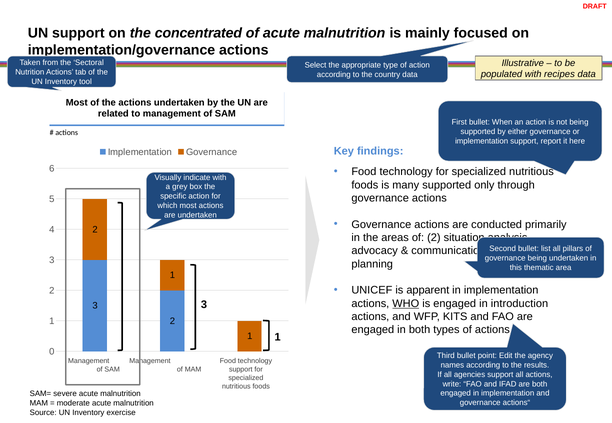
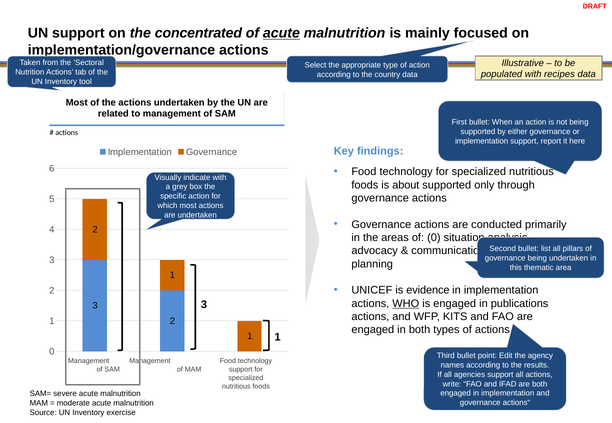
acute underline: none -> present (281, 33)
many: many -> about (406, 185)
of 2: 2 -> 0 (434, 238)
apparent: apparent -> evidence (428, 291)
introduction: introduction -> publications (520, 304)
